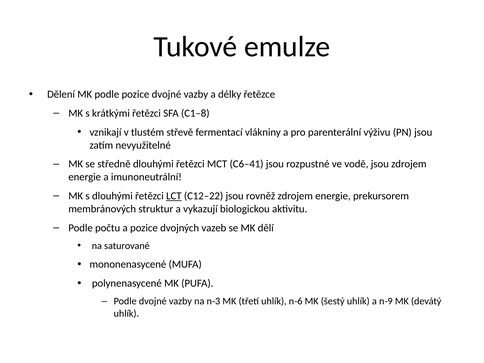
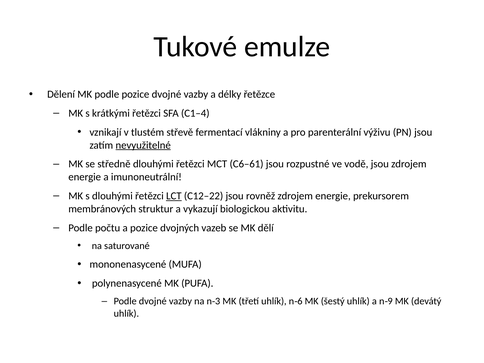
C1–8: C1–8 -> C1–4 (195, 113)
nevyužitelné underline: none -> present (143, 145)
C6–41: C6–41 -> C6–61 (247, 164)
